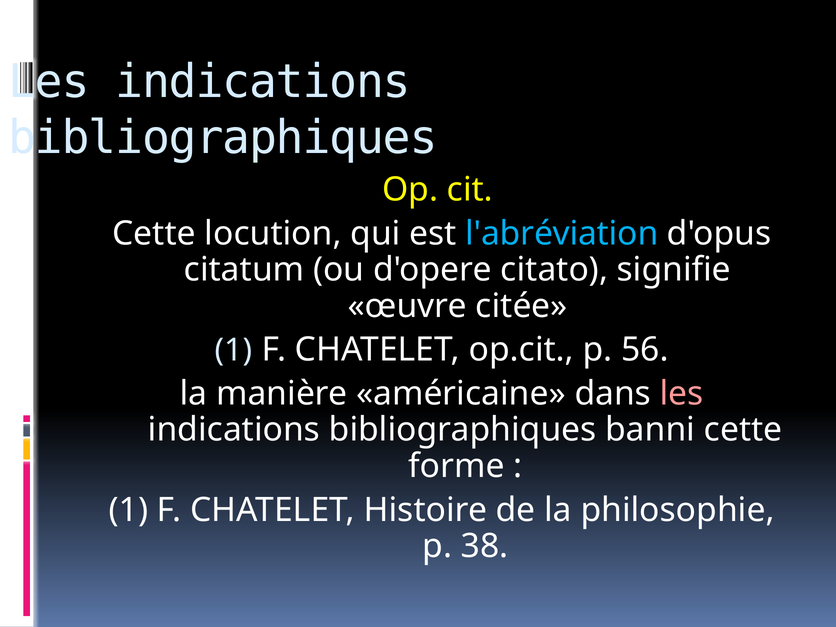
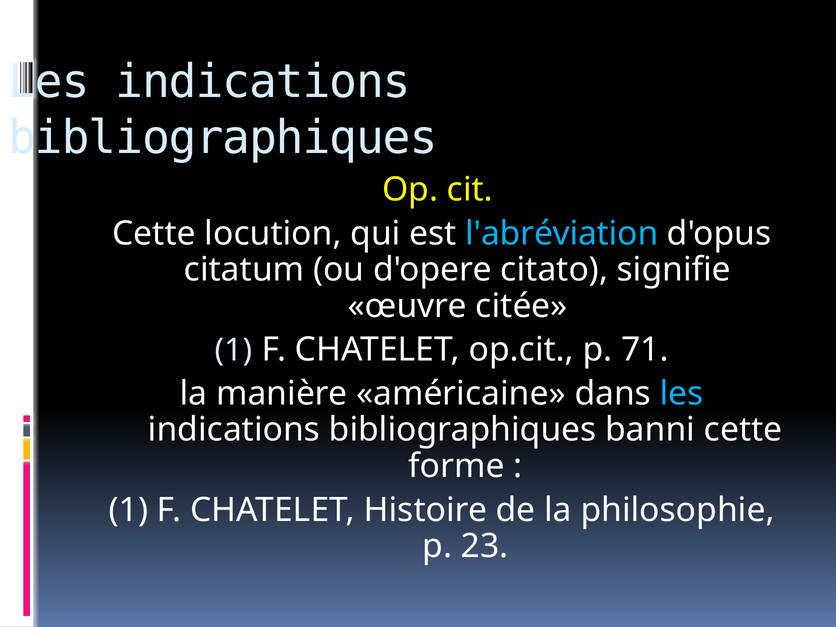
56: 56 -> 71 (645, 350)
les colour: pink -> light blue (682, 393)
38: 38 -> 23 (485, 546)
